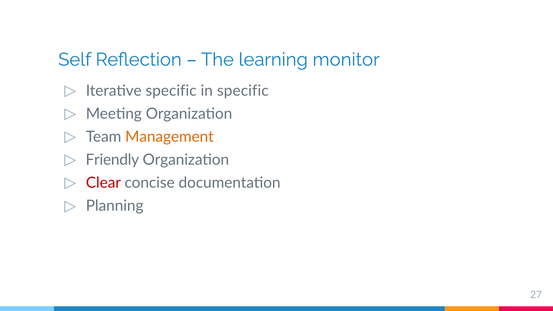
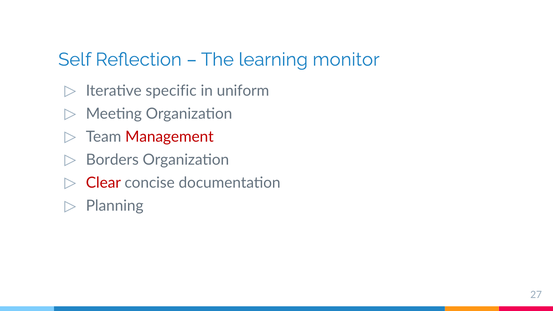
in specific: specific -> uniform (243, 91)
Management colour: orange -> red (169, 137)
Friendly: Friendly -> Borders (112, 160)
